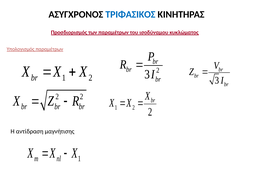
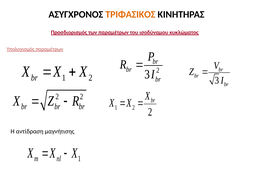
ΤΡΙΦΑΣΙΚΟΣ colour: blue -> orange (130, 14)
